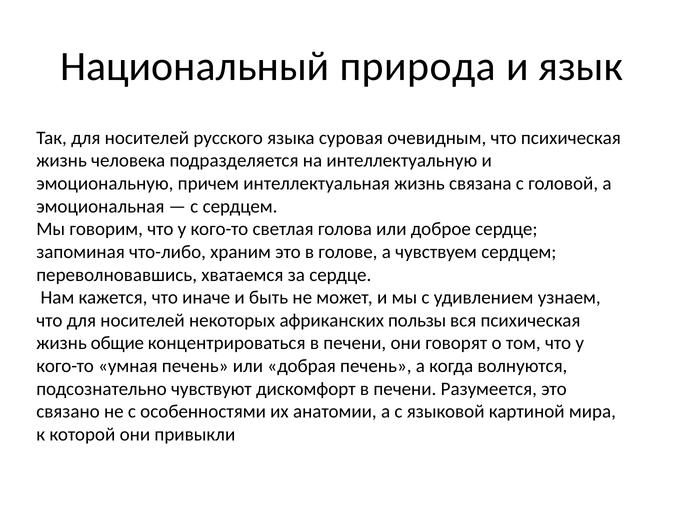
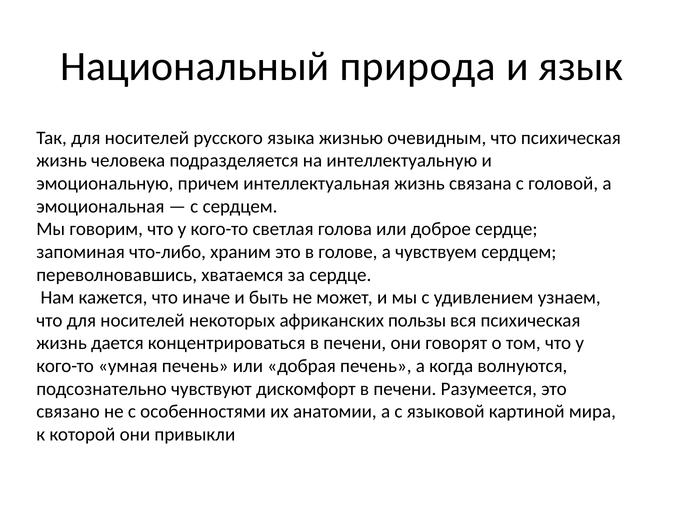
суровая: суровая -> жизнью (351, 138)
общие: общие -> дается (117, 343)
